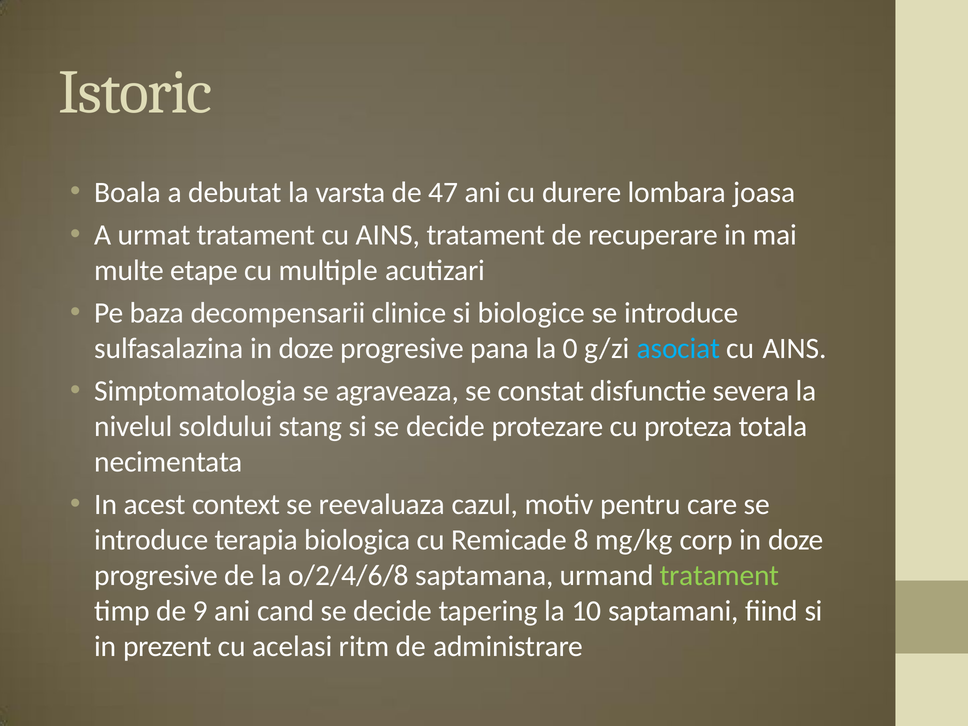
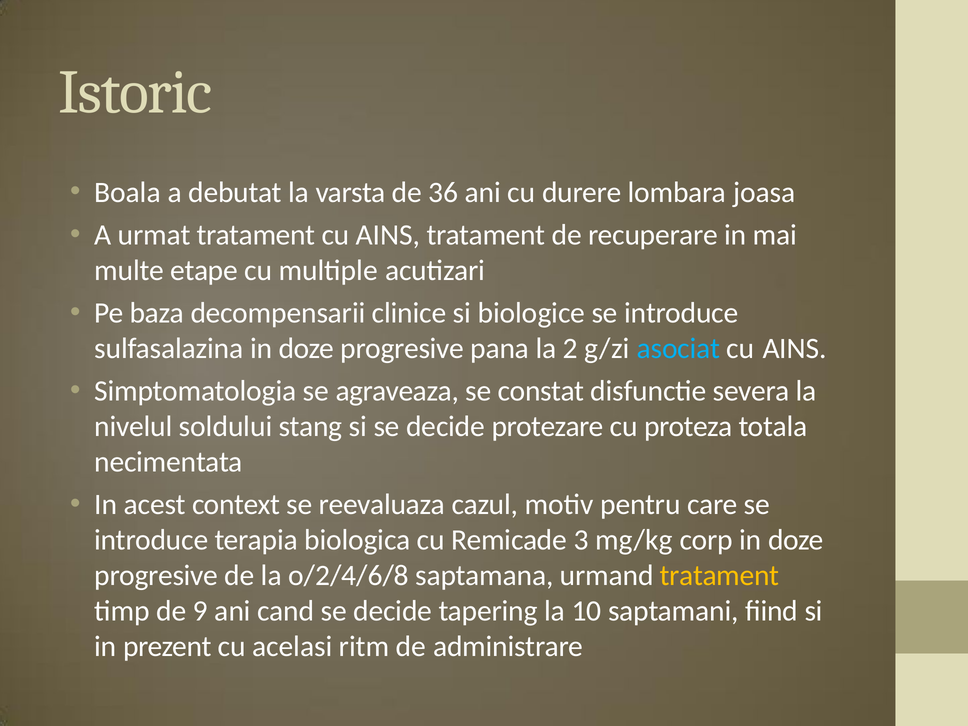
47: 47 -> 36 (443, 192)
0: 0 -> 2 (570, 348)
8: 8 -> 3 (581, 540)
tratament colour: light green -> yellow (719, 576)
